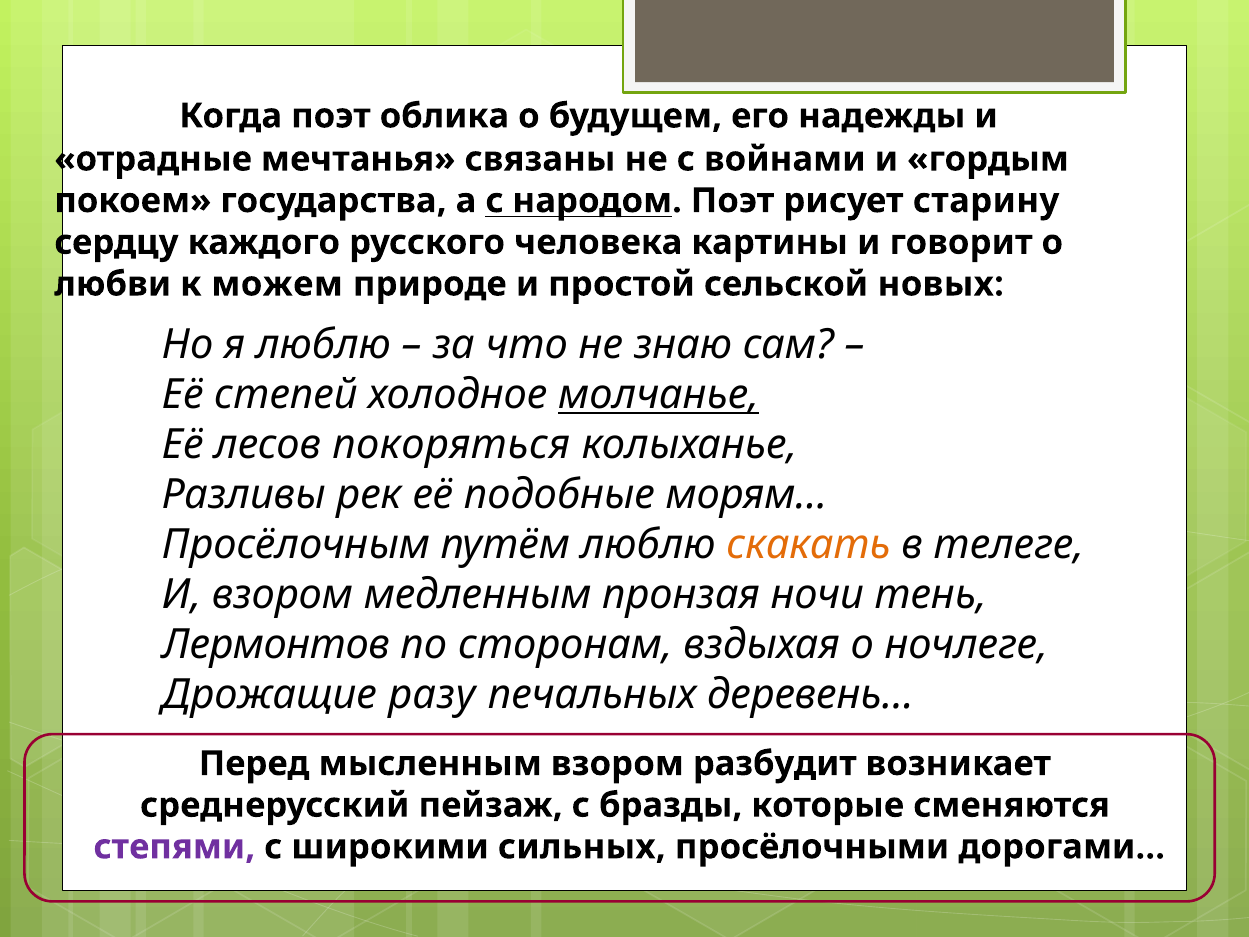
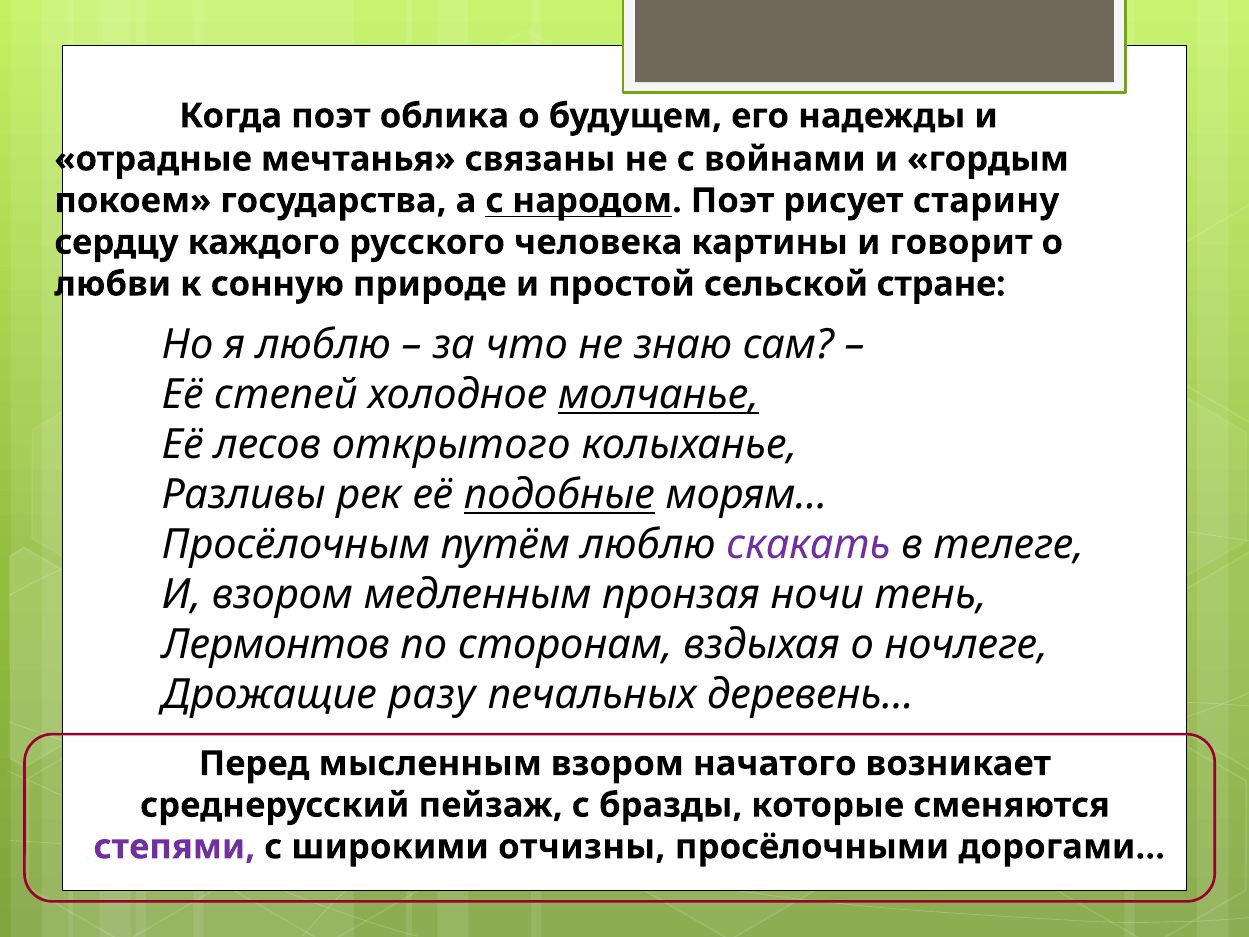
можем: можем -> сонную (277, 284)
новых: новых -> стране (941, 284)
покоряться: покоряться -> открытого (451, 445)
подобные underline: none -> present (559, 495)
скакать colour: orange -> purple (809, 545)
разбудит: разбудит -> начатого (775, 763)
сильных: сильных -> отчизны (582, 847)
